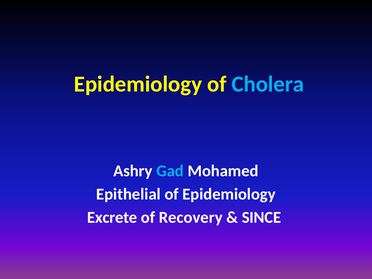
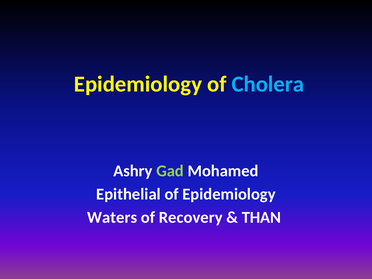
Gad colour: light blue -> light green (170, 171)
Excrete: Excrete -> Waters (112, 217)
SINCE: SINCE -> THAN (261, 217)
